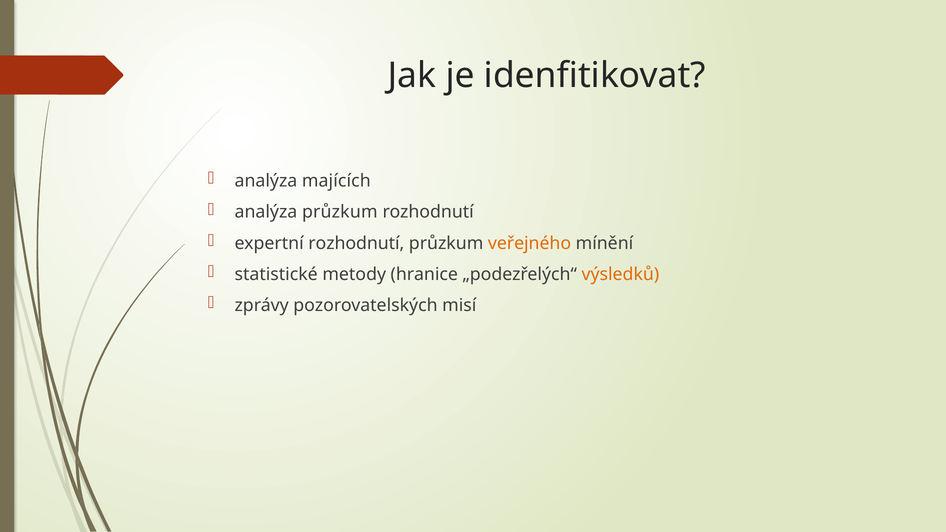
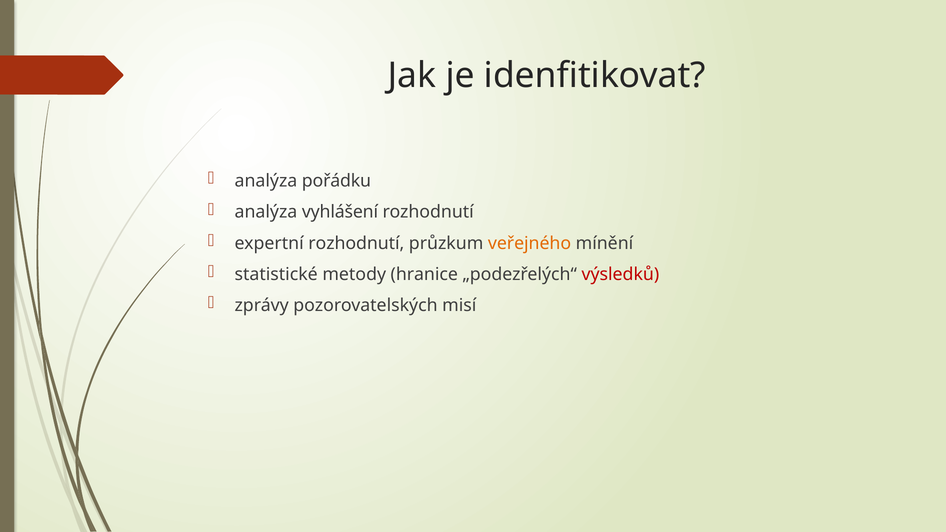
majících: majících -> pořádku (336, 181)
analýza průzkum: průzkum -> vyhlášení (340, 212)
výsledků colour: orange -> red (620, 274)
